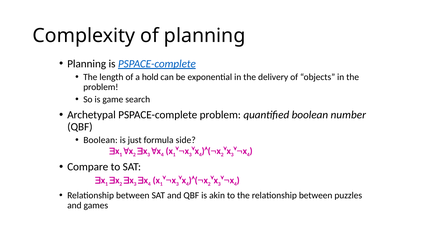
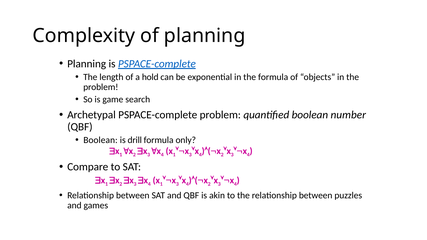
the delivery: delivery -> formula (273, 77)
just: just -> drill (135, 140)
side: side -> only (186, 140)
